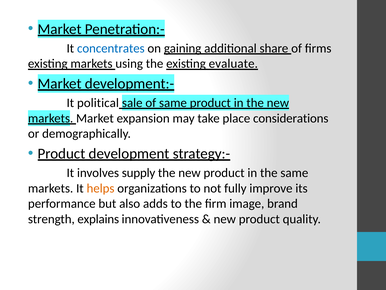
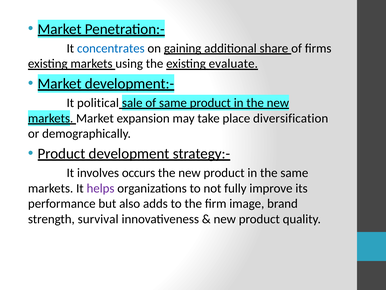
considerations: considerations -> diversification (291, 118)
supply: supply -> occurs (139, 172)
helps colour: orange -> purple (100, 188)
explains: explains -> survival (98, 219)
